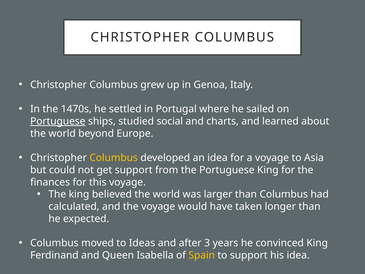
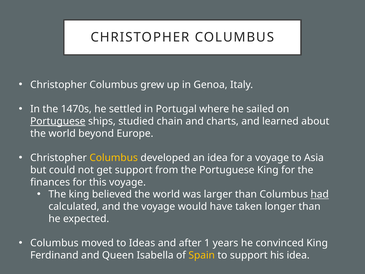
social: social -> chain (170, 121)
had underline: none -> present (320, 194)
3: 3 -> 1 (207, 243)
